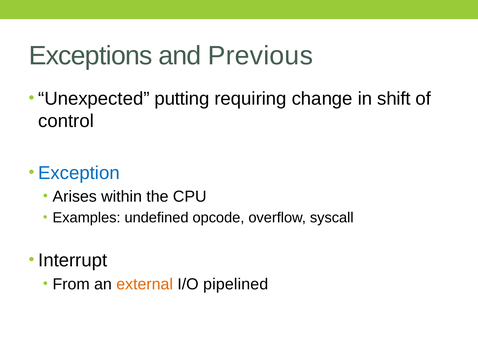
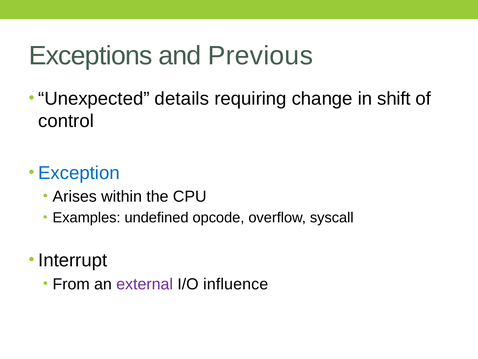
putting: putting -> details (182, 98)
external colour: orange -> purple (145, 284)
pipelined: pipelined -> influence (236, 284)
